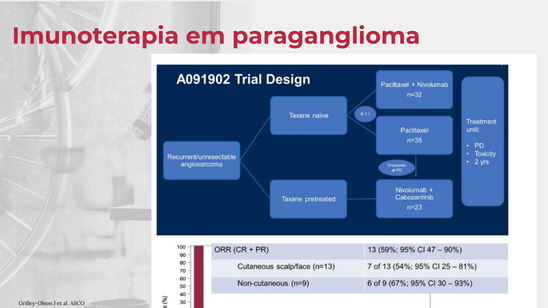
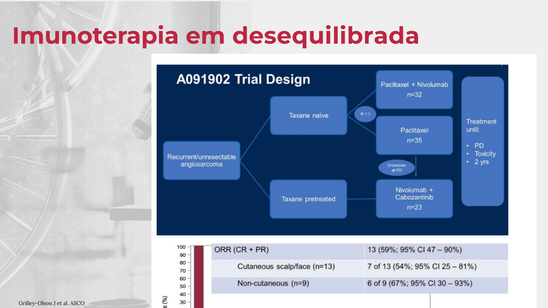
paraganglioma: paraganglioma -> desequilibrada (326, 36)
